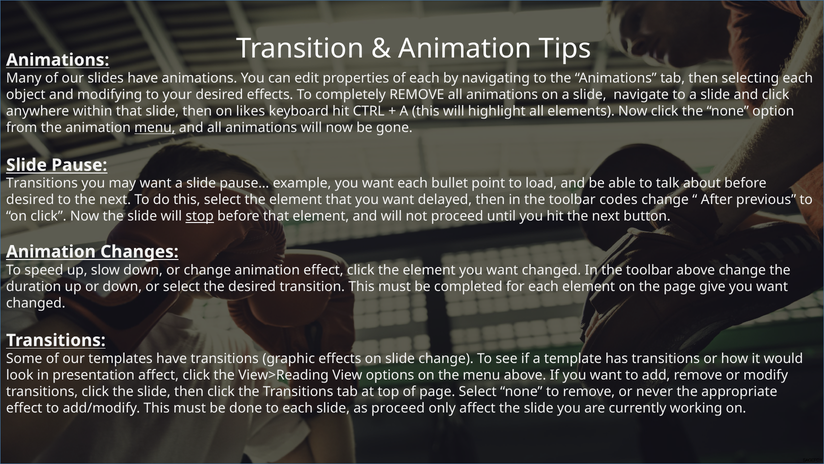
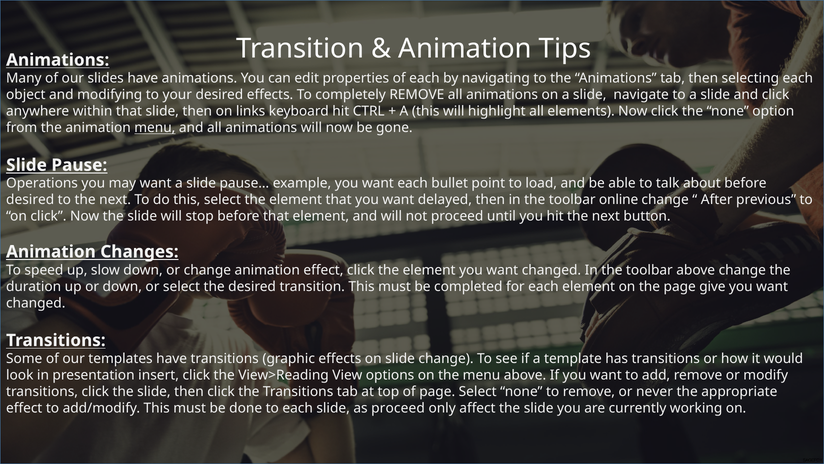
likes: likes -> links (251, 111)
Transitions: Transitions -> Operations (42, 183)
codes: codes -> online (619, 200)
stop underline: present -> none (200, 216)
presentation affect: affect -> insert (159, 375)
